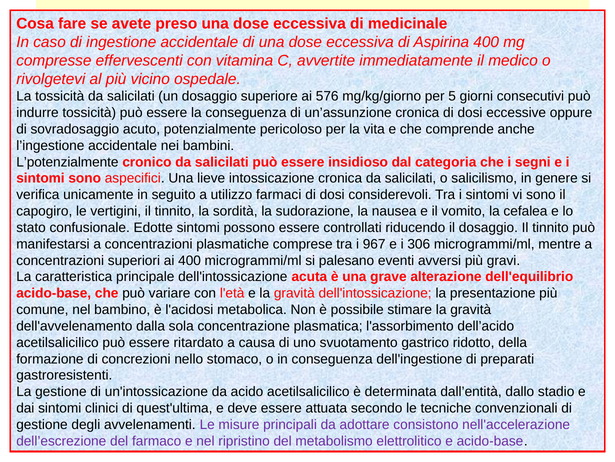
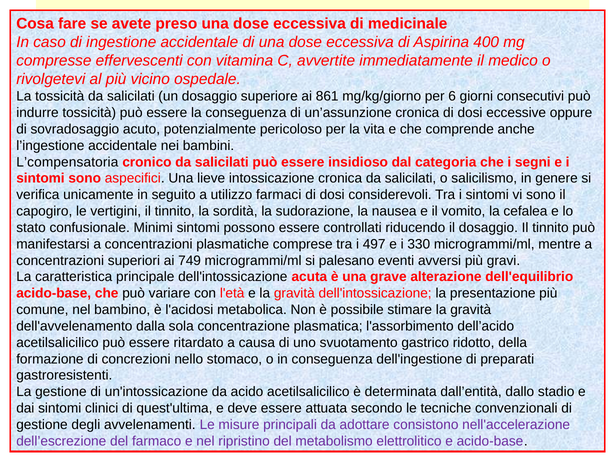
576: 576 -> 861 (327, 96)
5: 5 -> 6 (452, 96)
L’potenzialmente: L’potenzialmente -> L’compensatoria (67, 162)
Edotte: Edotte -> Minimi (153, 227)
967: 967 -> 497 (374, 244)
306: 306 -> 330 (419, 244)
ai 400: 400 -> 749 (190, 260)
